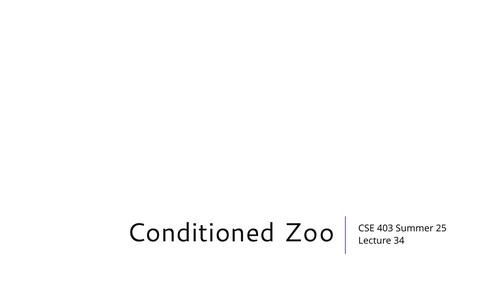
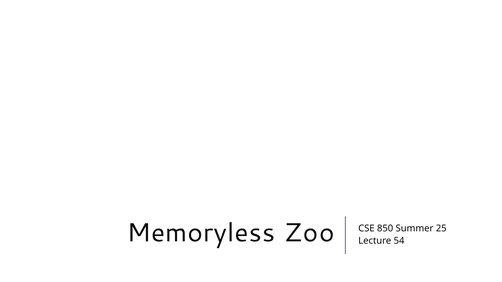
Conditioned: Conditioned -> Memoryless (201, 233)
403: 403 -> 850 (385, 229)
34: 34 -> 54 (399, 241)
